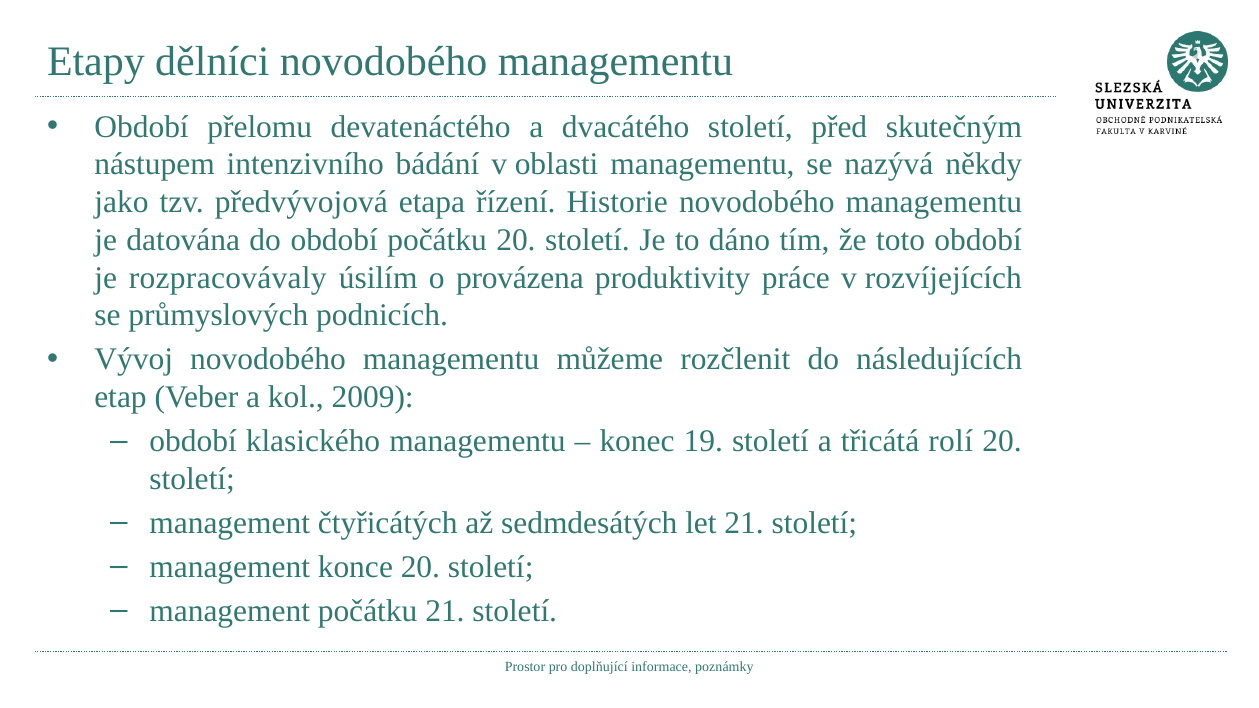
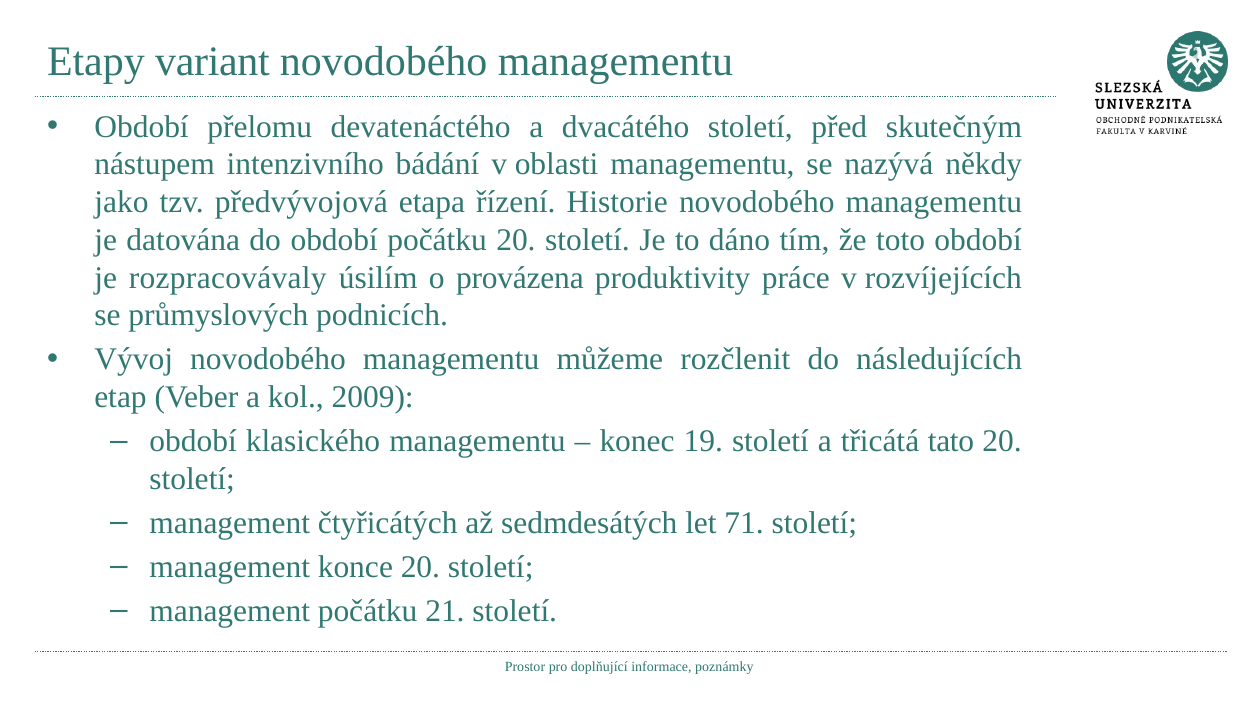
dělníci: dělníci -> variant (213, 61)
rolí: rolí -> tato (951, 441)
let 21: 21 -> 71 (744, 523)
